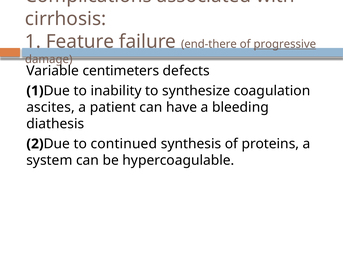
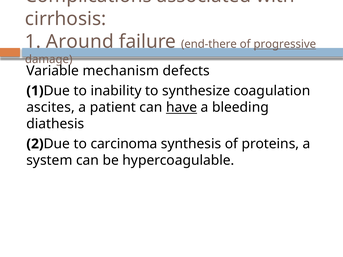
Feature: Feature -> Around (80, 42)
centimeters: centimeters -> mechanism (121, 71)
have underline: none -> present (182, 107)
continued: continued -> carcinoma (124, 144)
